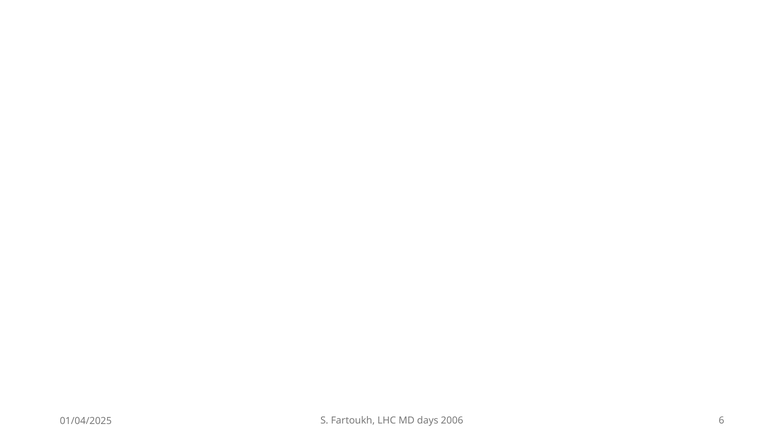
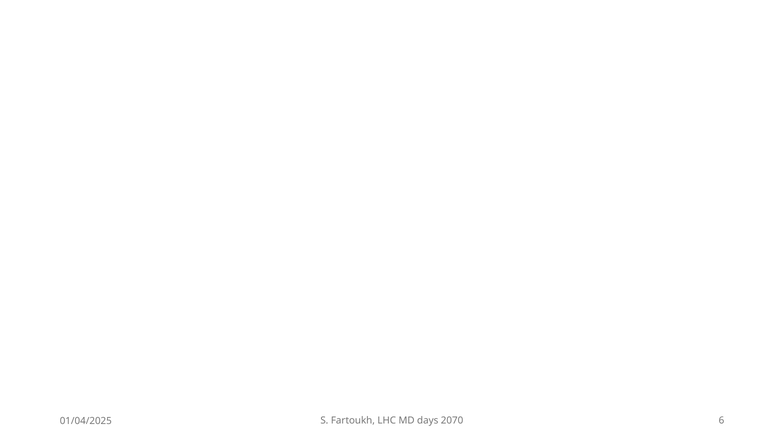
2006: 2006 -> 2070 (452, 420)
